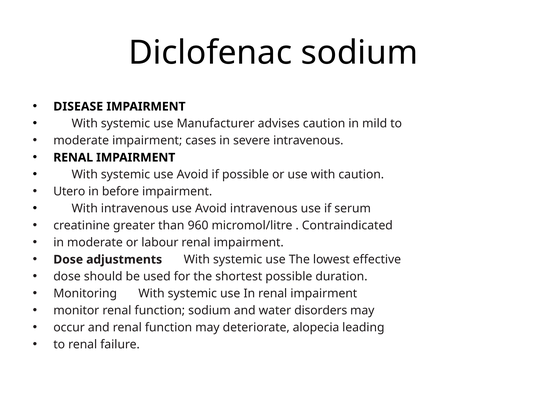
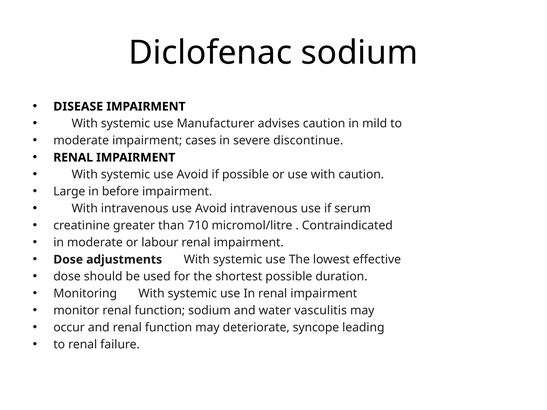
severe intravenous: intravenous -> discontinue (308, 141)
Utero: Utero -> Large (69, 192)
960: 960 -> 710 (198, 226)
disorders: disorders -> vasculitis (321, 311)
alopecia: alopecia -> syncope (316, 328)
